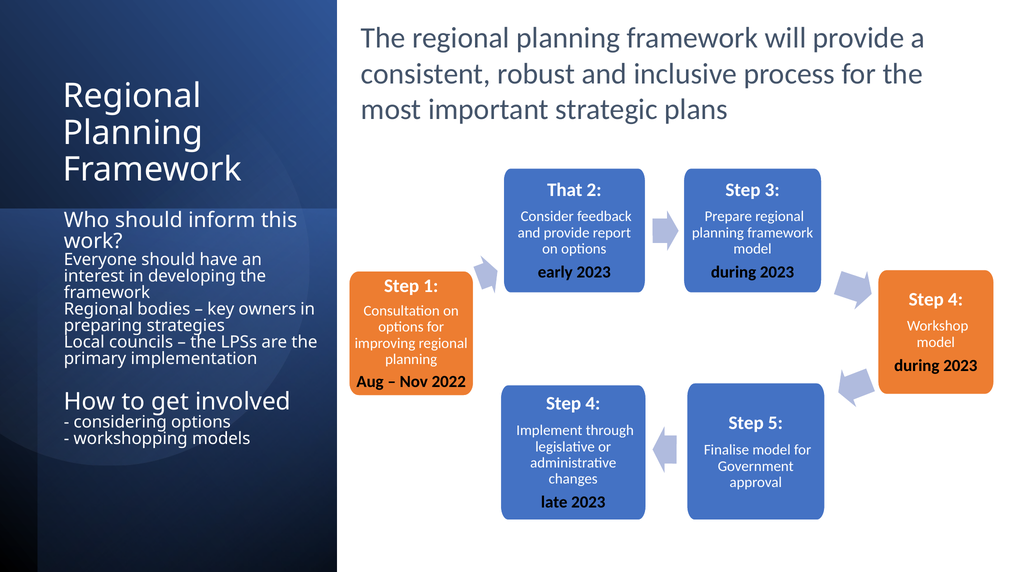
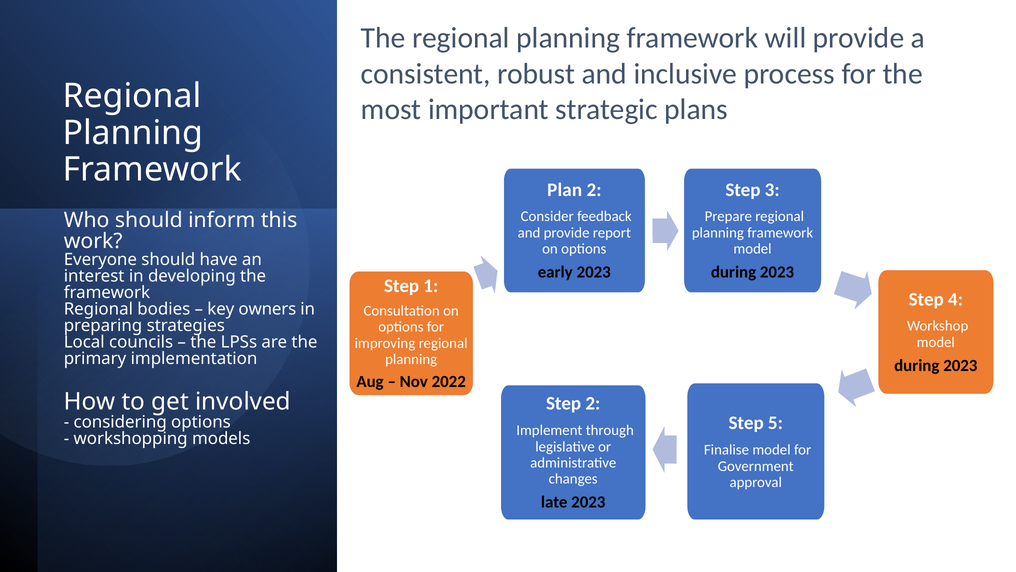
That: That -> Plan (565, 190)
4: 4 -> 2 (593, 403)
